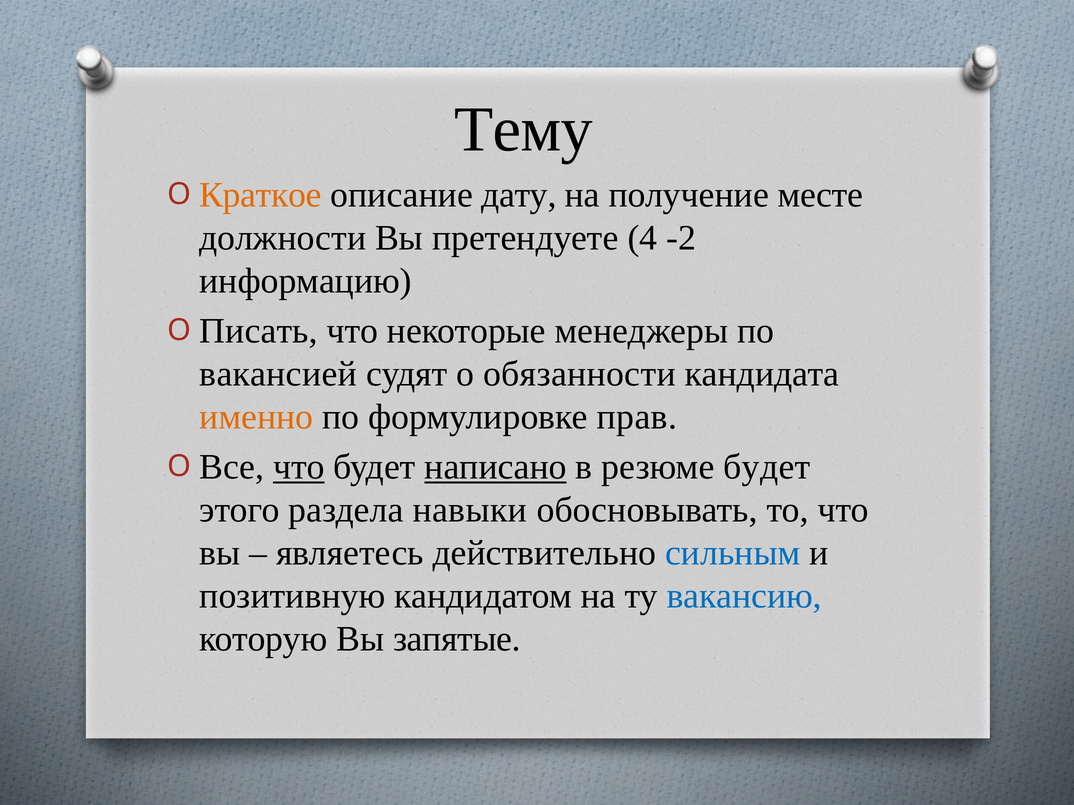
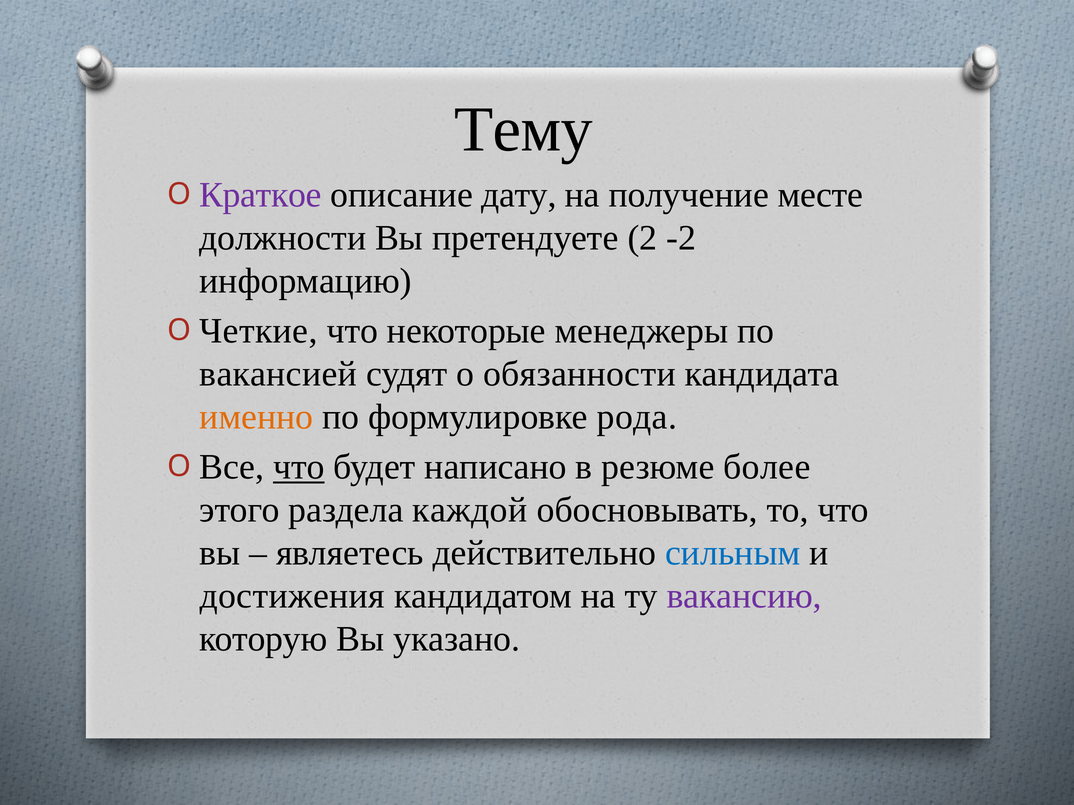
Краткое colour: orange -> purple (261, 195)
4: 4 -> 2 (642, 238)
Писать: Писать -> Четкие (258, 331)
прав: прав -> рода (637, 417)
написано underline: present -> none (496, 467)
резюме будет: будет -> более (767, 467)
навыки: навыки -> каждой (470, 510)
позитивную: позитивную -> достижения (292, 596)
вакансию colour: blue -> purple (744, 596)
запятые: запятые -> указано (457, 639)
